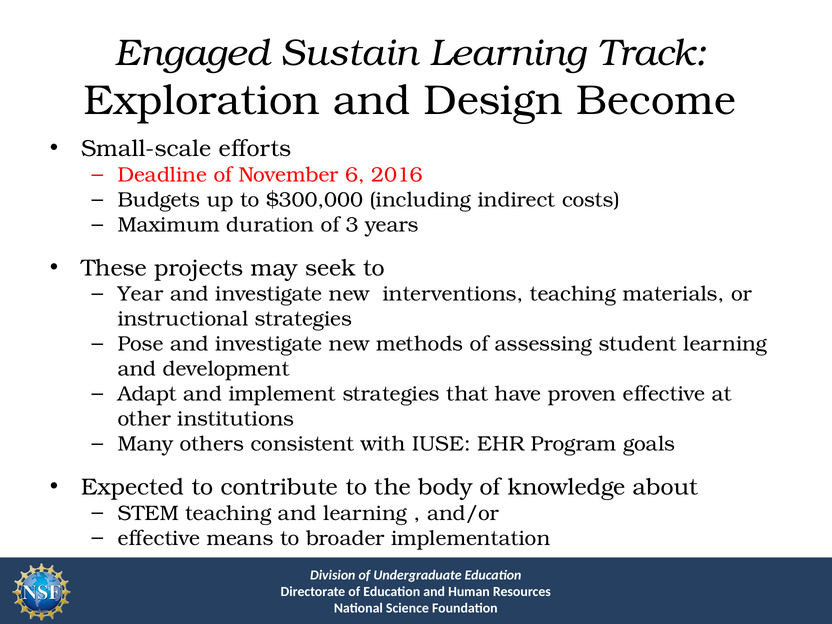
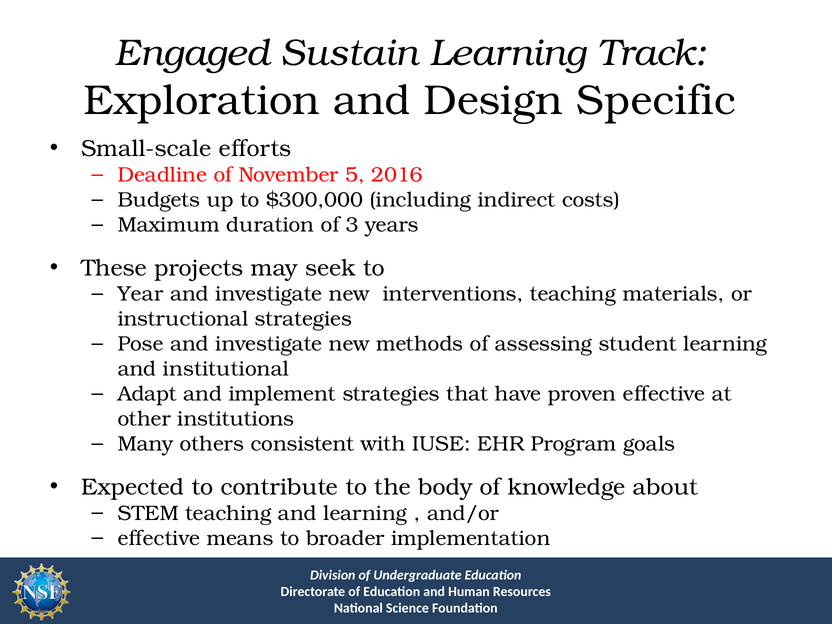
Become: Become -> Specific (656, 101)
6: 6 -> 5 (355, 175)
development: development -> institutional (226, 369)
